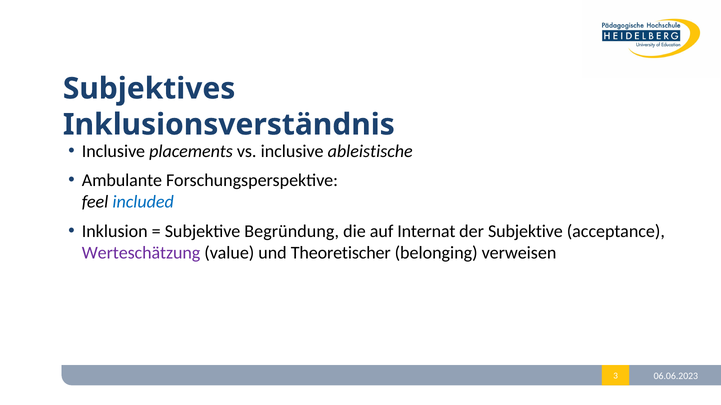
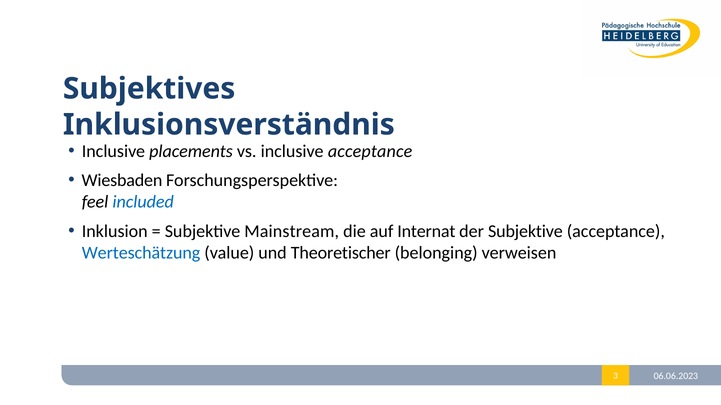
inclusive ableistische: ableistische -> acceptance (370, 151)
Ambulante: Ambulante -> Wiesbaden (122, 181)
Begründung: Begründung -> Mainstream (292, 231)
Werteschätzung colour: purple -> blue (141, 253)
